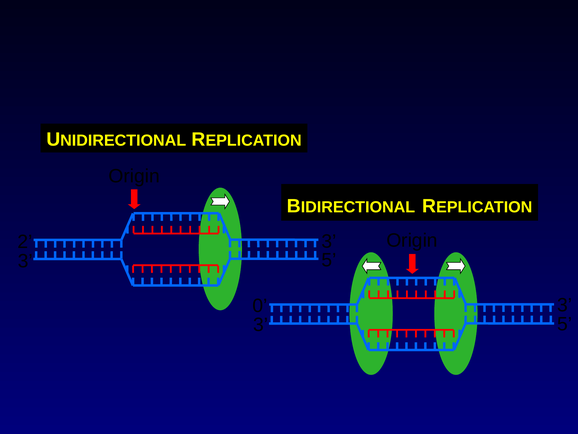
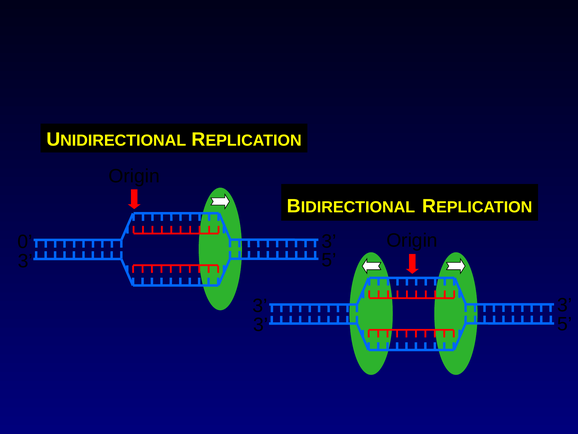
2: 2 -> 0 (25, 241)
0: 0 -> 3 (260, 306)
